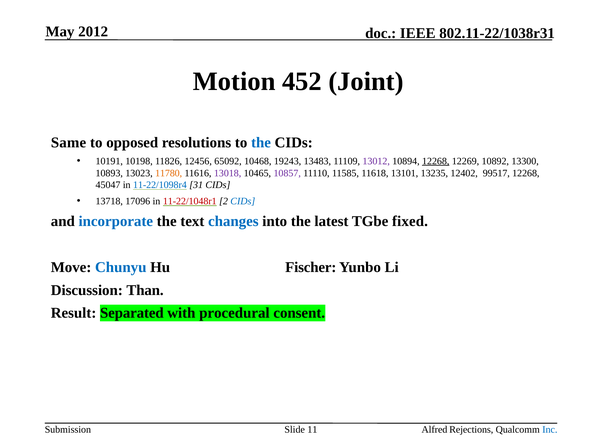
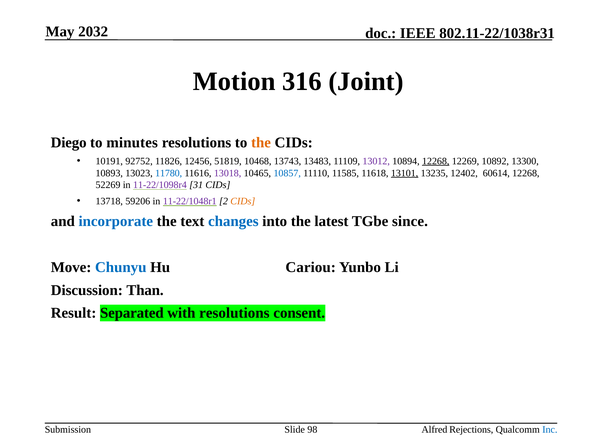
2012: 2012 -> 2032 (93, 32)
452: 452 -> 316 (302, 81)
Same: Same -> Diego (69, 142)
opposed: opposed -> minutes (132, 142)
the colour: blue -> orange (261, 142)
10198: 10198 -> 92752 (139, 161)
65092: 65092 -> 51819 (228, 161)
19243: 19243 -> 13743 (288, 161)
11780 colour: orange -> blue (169, 173)
10857 colour: purple -> blue (287, 173)
13101 underline: none -> present (405, 173)
99517: 99517 -> 60614 (496, 173)
45047: 45047 -> 52269 (108, 185)
11-22/1098r4 colour: blue -> purple (160, 185)
17096: 17096 -> 59206 (138, 201)
11-22/1048r1 colour: red -> purple (190, 201)
CIDs colour: blue -> orange (243, 201)
fixed: fixed -> since (410, 221)
Fischer: Fischer -> Cariou (311, 267)
with procedural: procedural -> resolutions (234, 313)
11: 11 -> 98 (312, 429)
